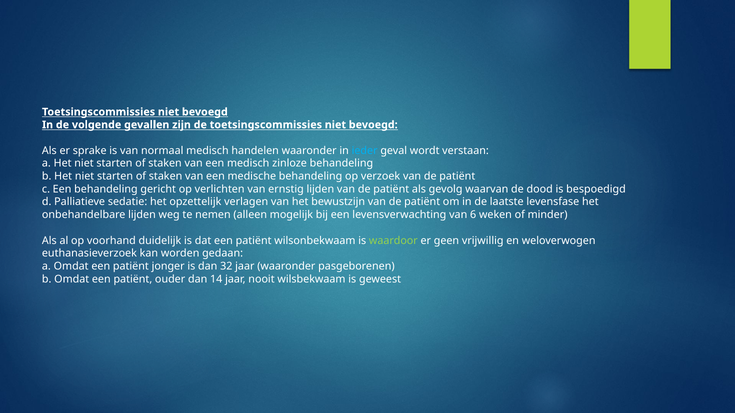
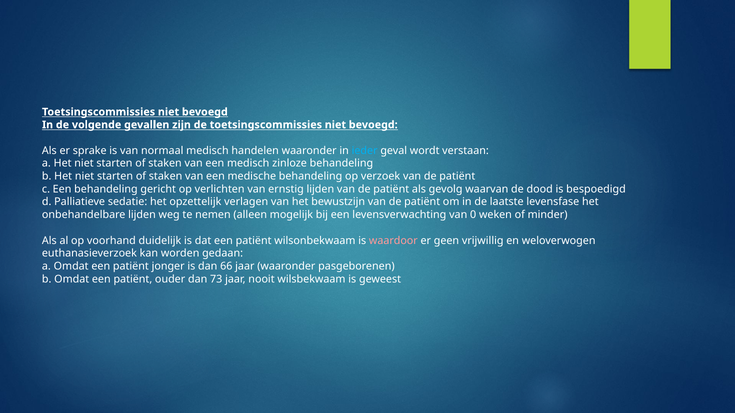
6: 6 -> 0 (473, 215)
waardoor colour: light green -> pink (393, 241)
32: 32 -> 66 (226, 266)
14: 14 -> 73 (216, 279)
